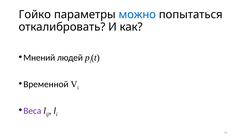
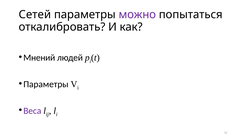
Гойко: Гойко -> Сетей (35, 15)
можно colour: blue -> purple (137, 15)
Временной: Временной -> Параметры (46, 84)
